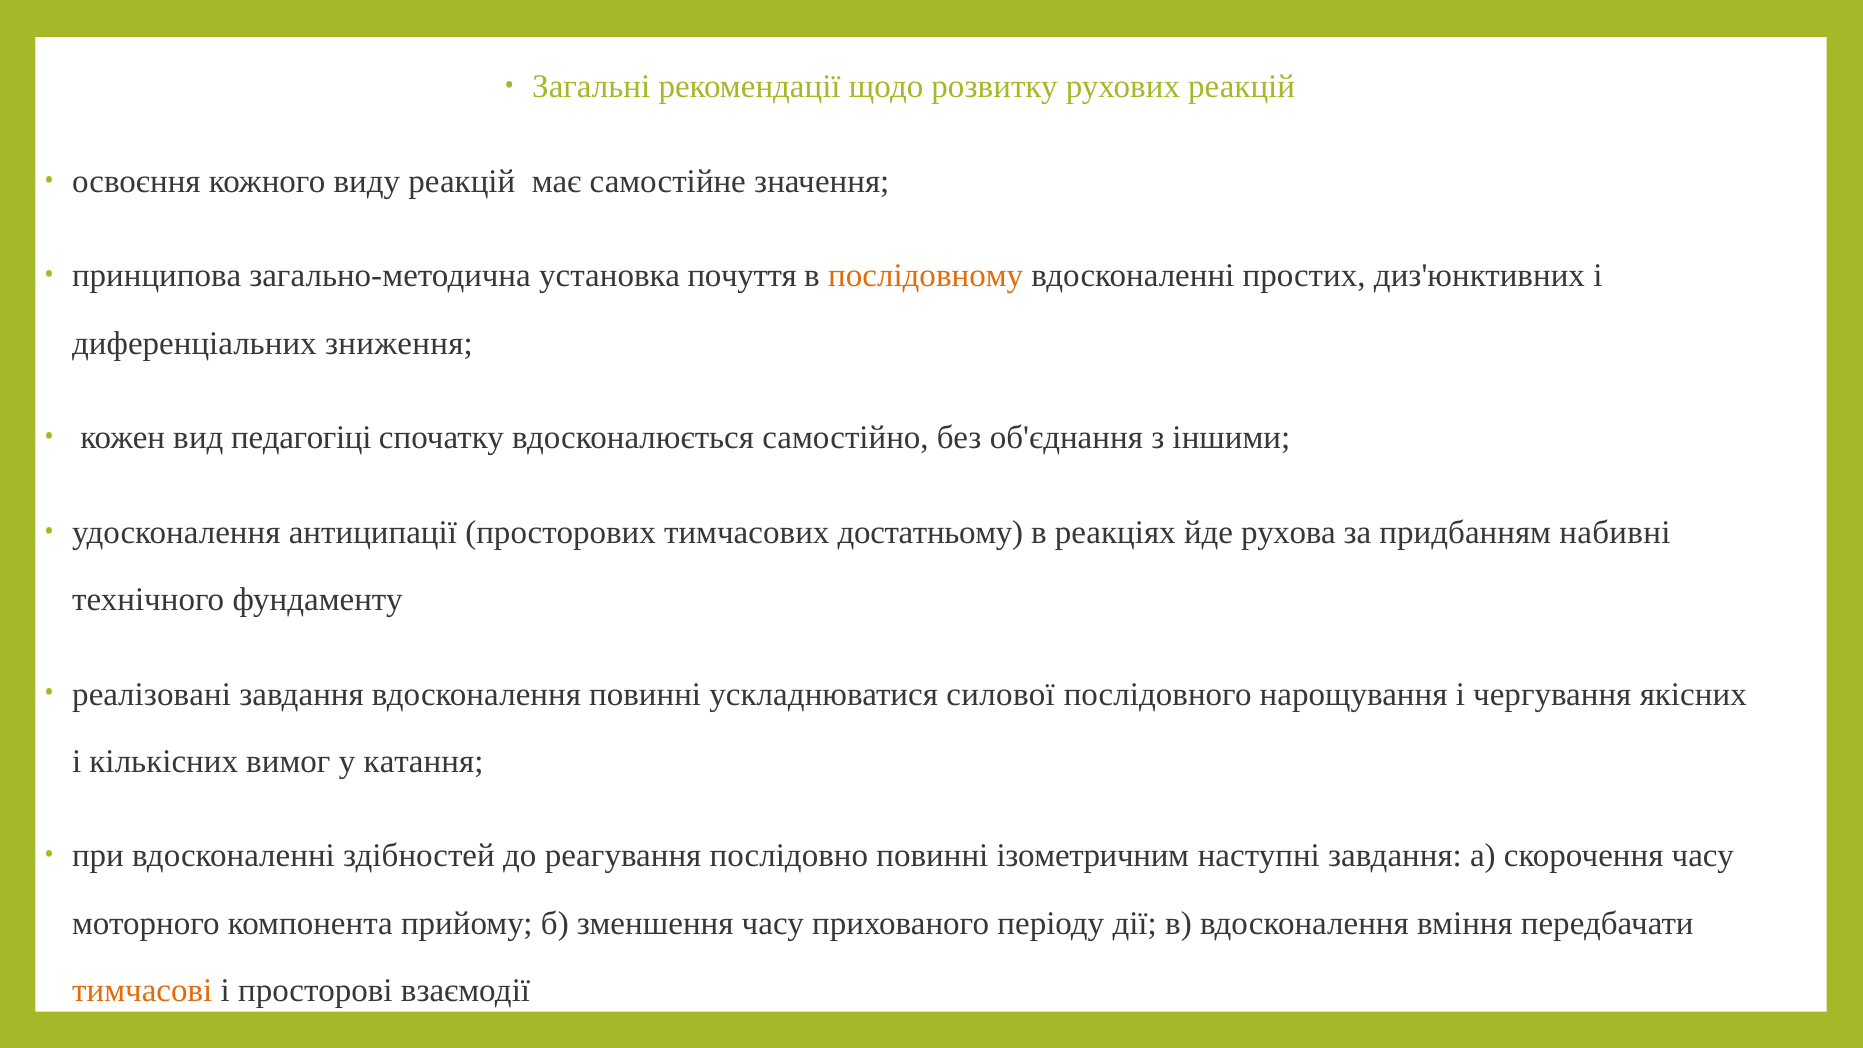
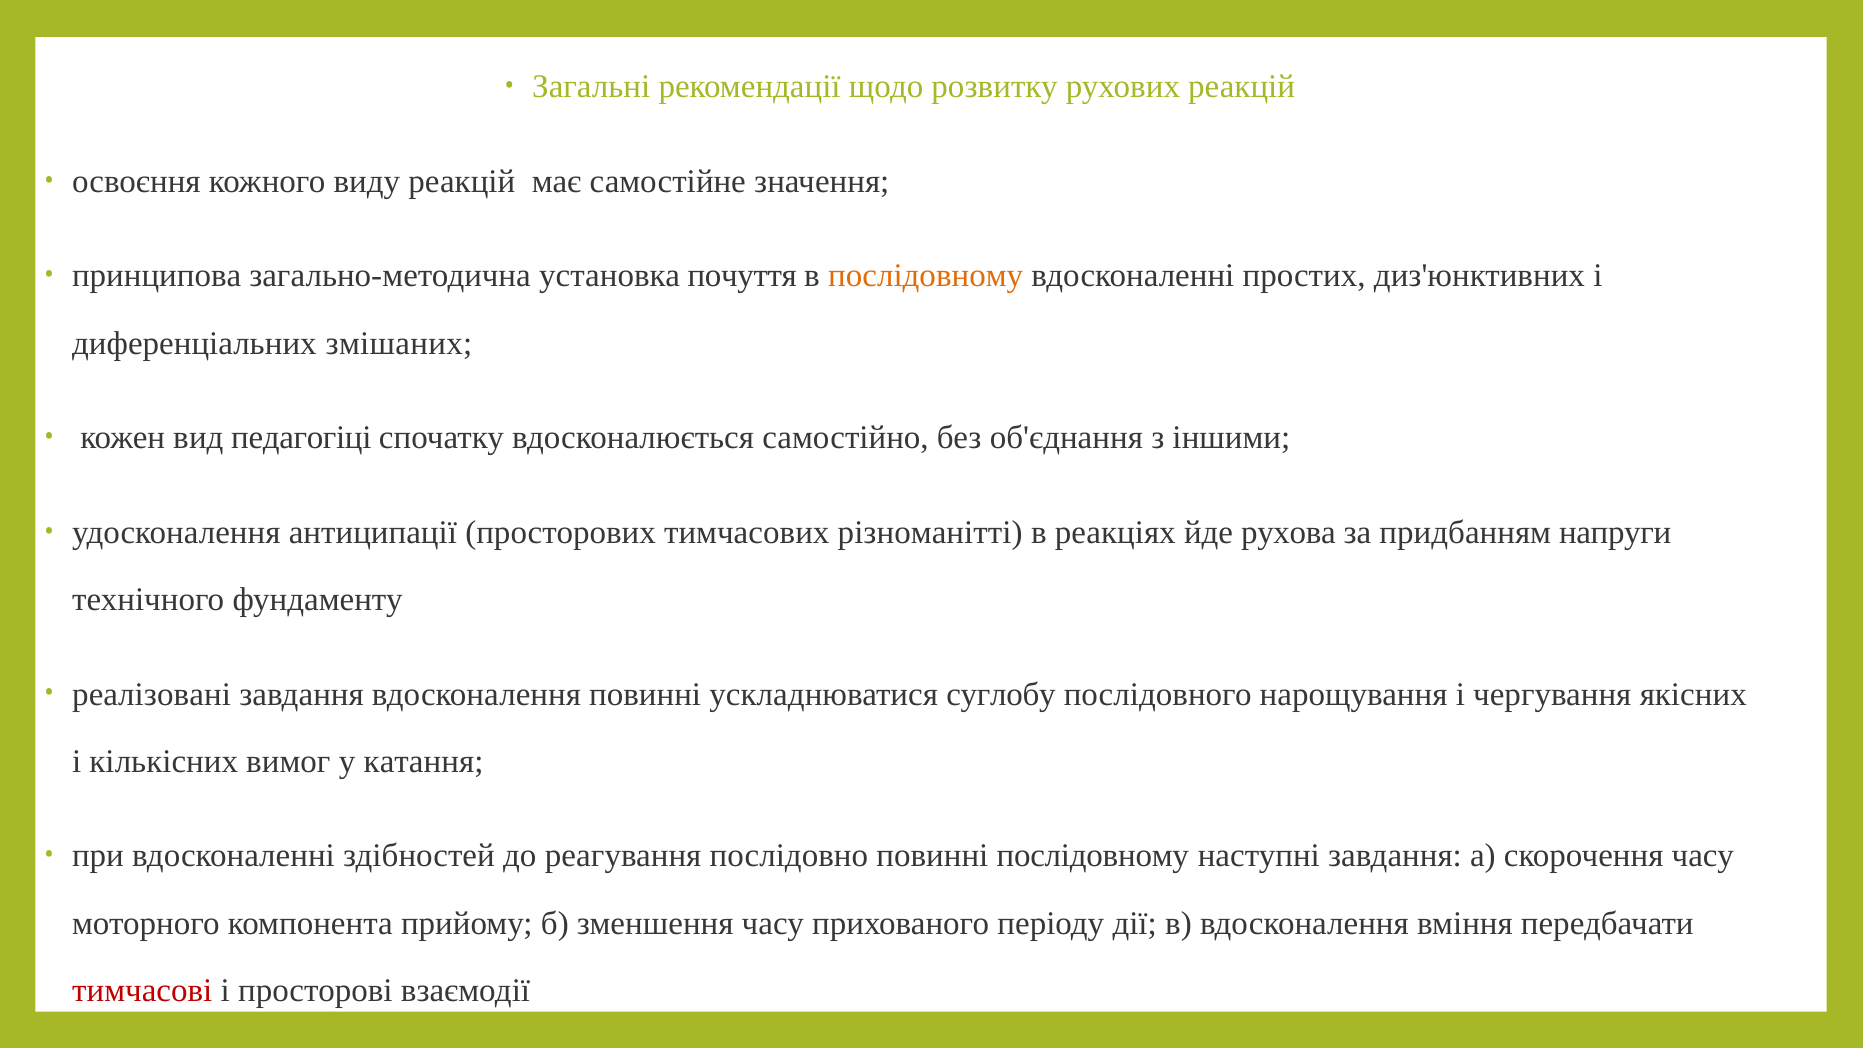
зниження: зниження -> змішаних (399, 343)
достатньому: достатньому -> різноманітті (930, 532)
набивні: набивні -> напруги (1615, 532)
силової: силової -> суглобу (1001, 694)
повинні ізометричним: ізометричним -> послідовному (1093, 856)
тимчасові colour: orange -> red (142, 991)
